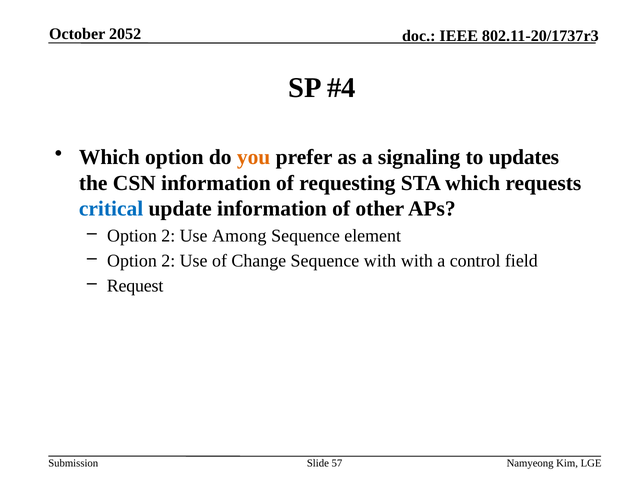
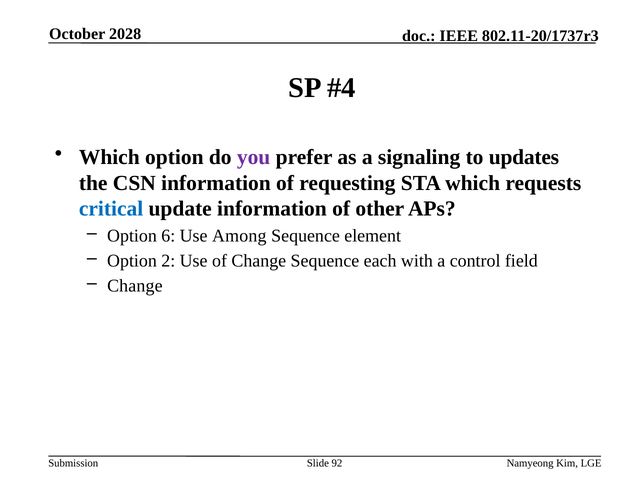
2052: 2052 -> 2028 (125, 34)
you colour: orange -> purple (254, 157)
2: 2 -> 6 (168, 236)
Sequence with: with -> each (380, 261)
Request: Request -> Change (135, 286)
57: 57 -> 92 (337, 463)
